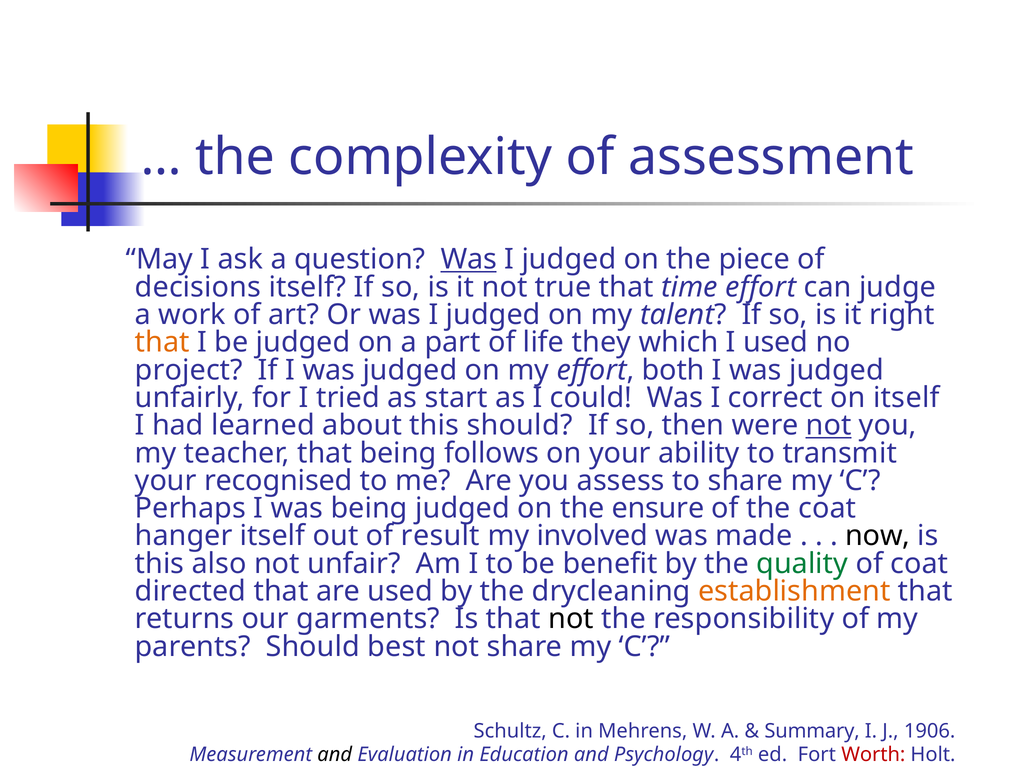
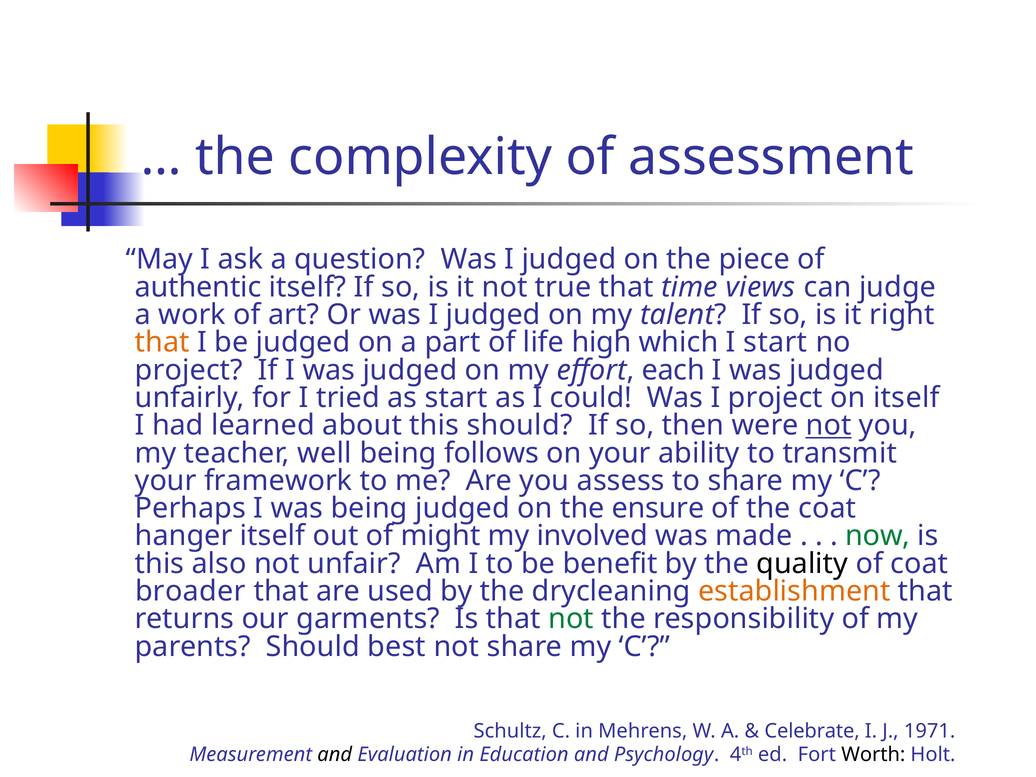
Was underline: present -> none (469, 259)
decisions: decisions -> authentic (198, 287)
time effort: effort -> views (761, 287)
they: they -> high (602, 342)
I used: used -> start (775, 342)
both: both -> each (673, 370)
I correct: correct -> project (775, 398)
teacher that: that -> well (324, 453)
recognised: recognised -> framework (278, 481)
result: result -> might (441, 536)
now colour: black -> green (878, 536)
quality colour: green -> black (802, 564)
directed: directed -> broader (190, 591)
not colour: black -> green (571, 619)
Summary: Summary -> Celebrate (812, 731)
1906: 1906 -> 1971 (930, 731)
Worth colour: red -> black (873, 755)
